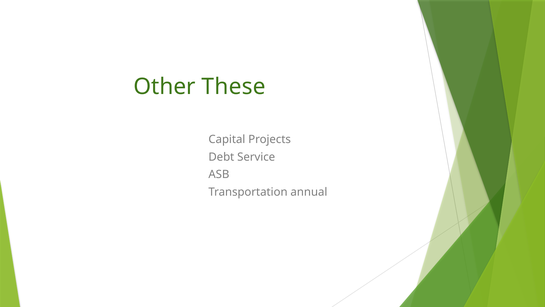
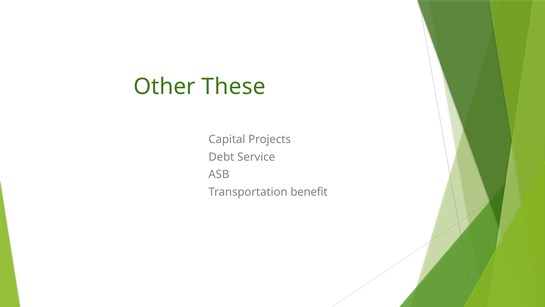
annual: annual -> benefit (309, 192)
